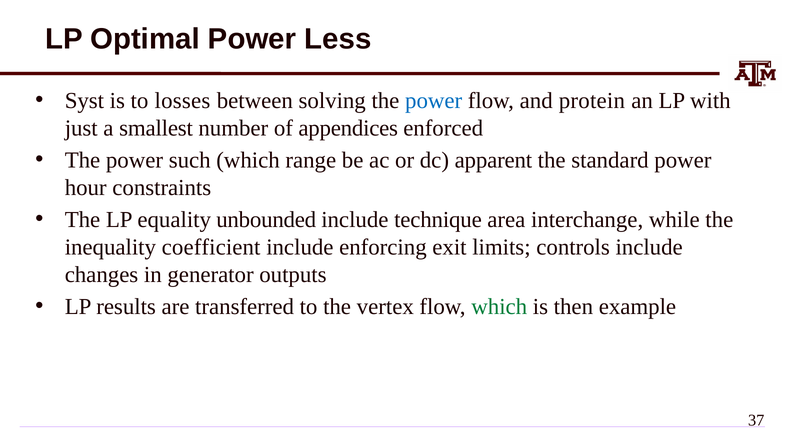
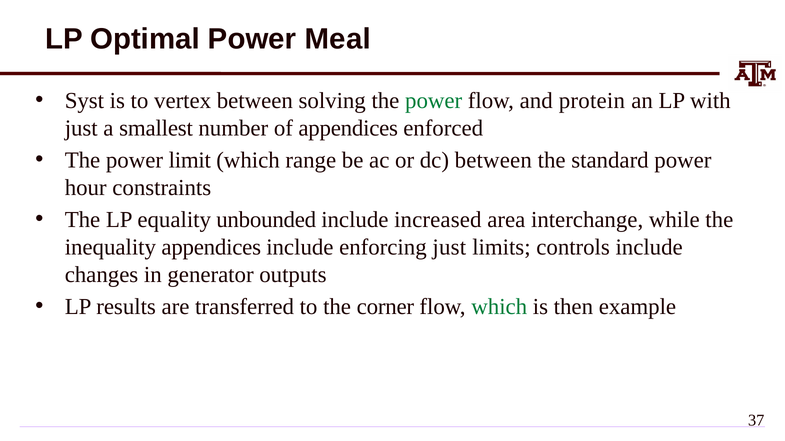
Less: Less -> Meal (338, 39)
losses: losses -> vertex (183, 101)
power colour: blue -> green (434, 101)
such: such -> limit (190, 160)
dc apparent: apparent -> between (493, 160)
technique: technique -> increased (438, 220)
inequality coefficient: coefficient -> appendices (211, 247)
enforcing exit: exit -> just (449, 247)
vertex: vertex -> corner (385, 307)
